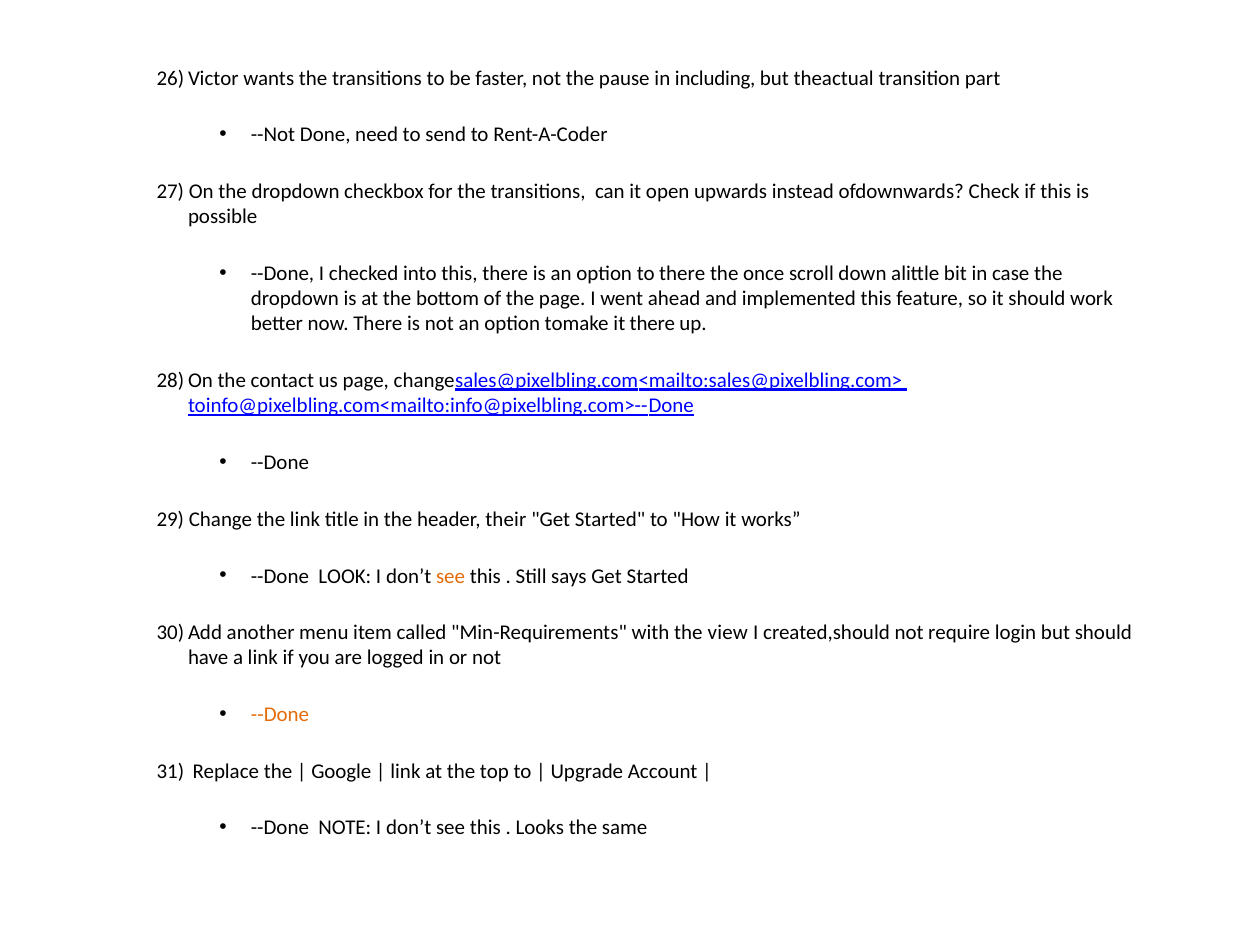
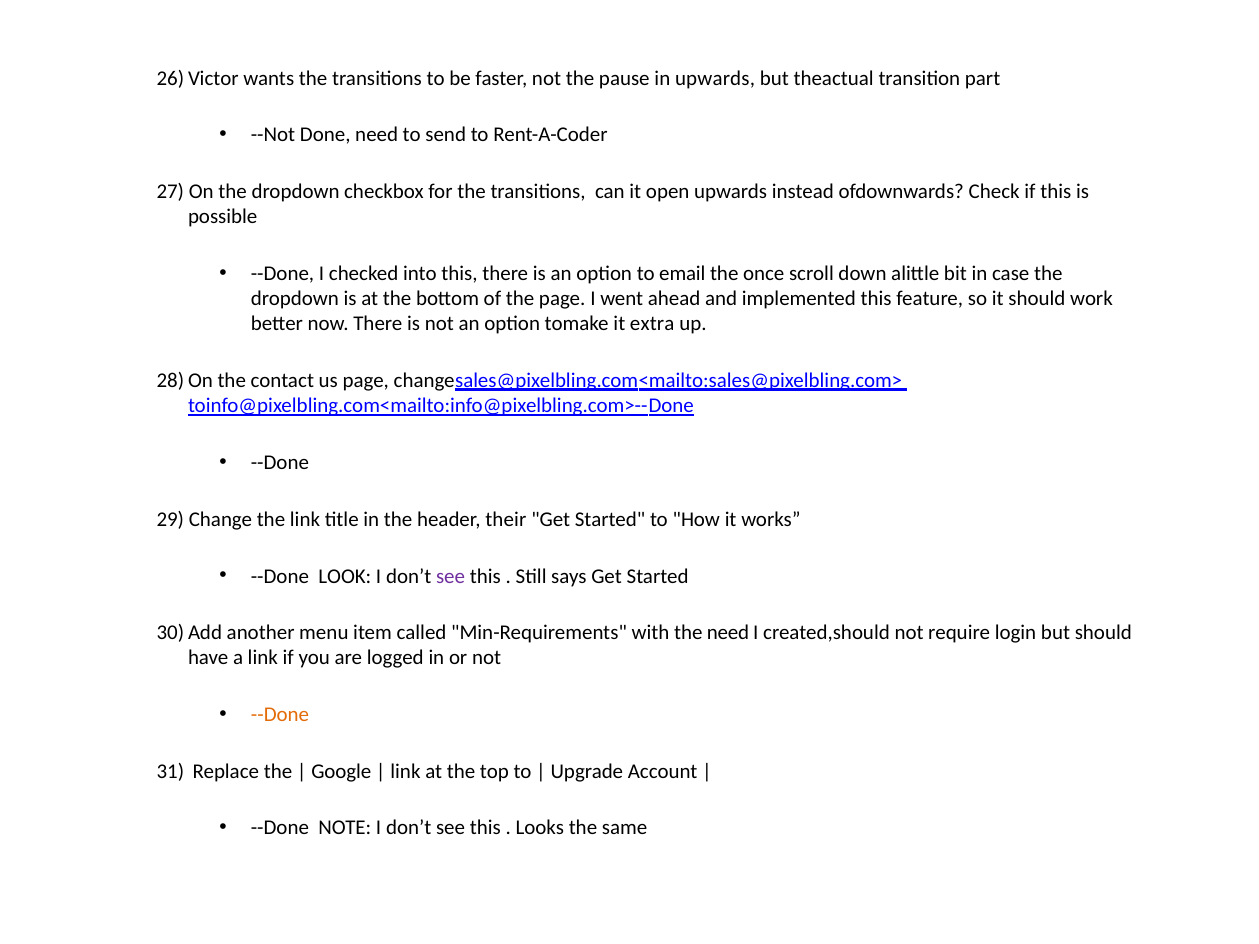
in including: including -> upwards (715, 78)
to there: there -> email (682, 273)
it there: there -> extra (652, 324)
see colour: orange -> purple (451, 576)
the view: view -> need (728, 633)
